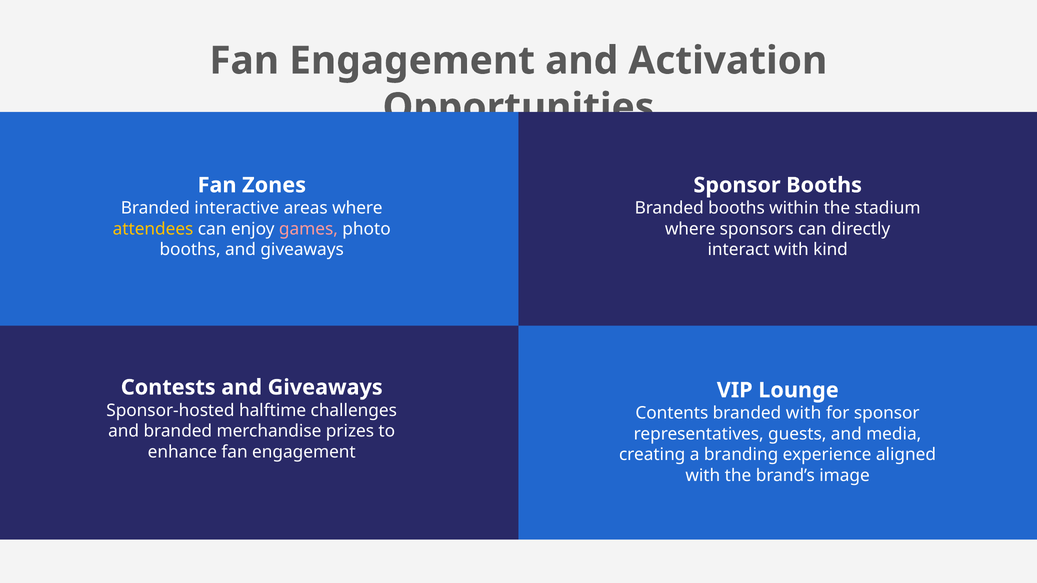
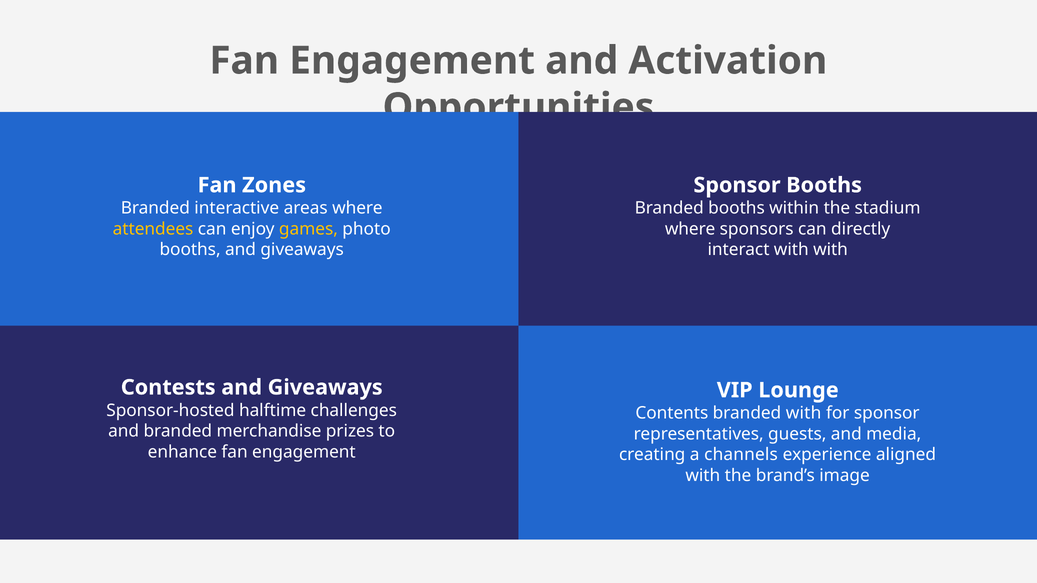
games colour: pink -> yellow (308, 229)
with kind: kind -> with (831, 250)
branding: branding -> channels (741, 455)
